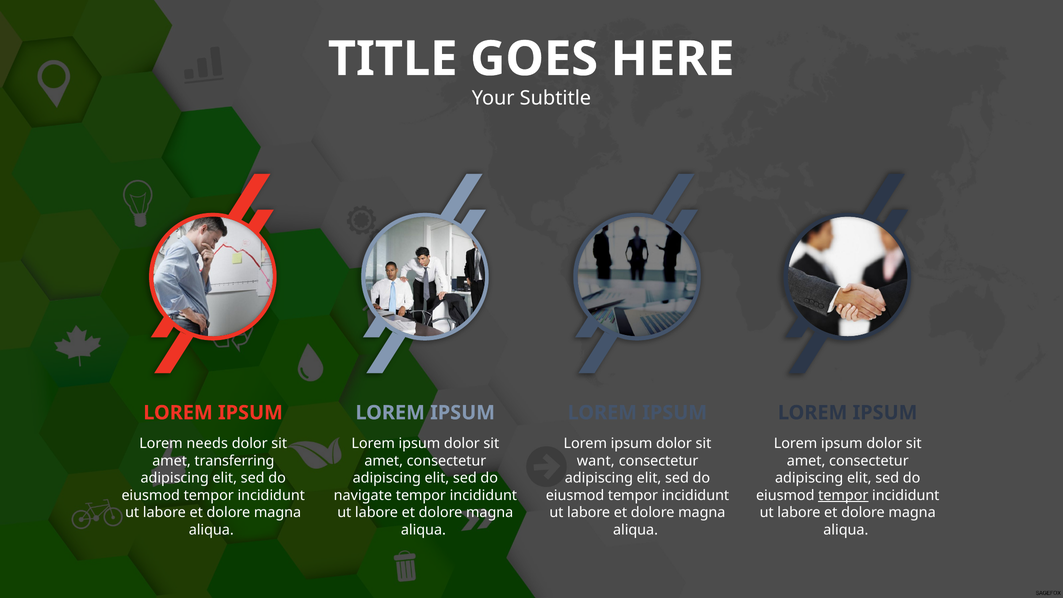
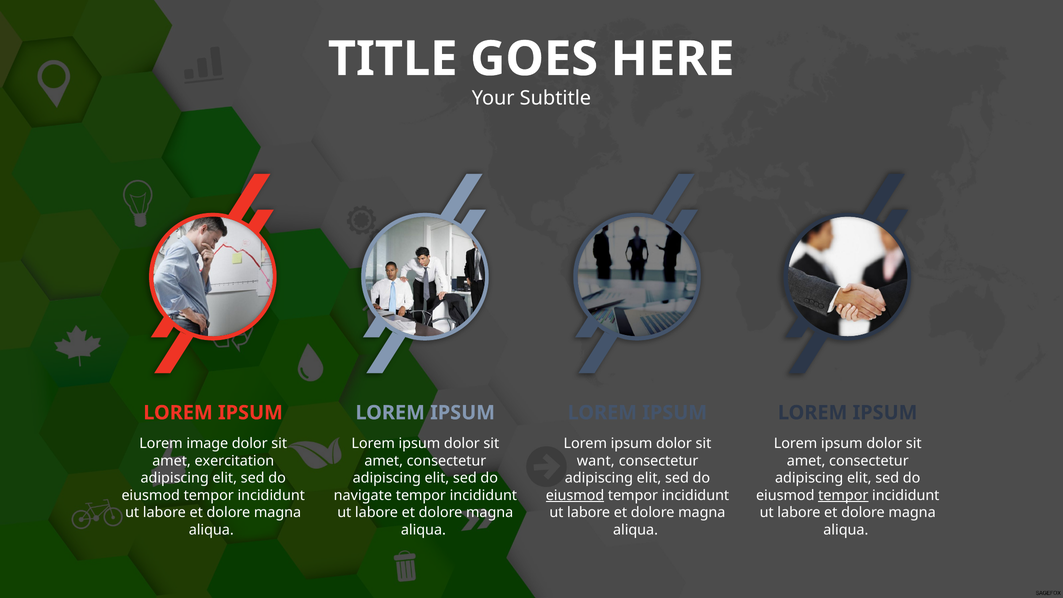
needs: needs -> image (207, 443)
transferring: transferring -> exercitation (234, 461)
eiusmod underline: none -> present (575, 495)
